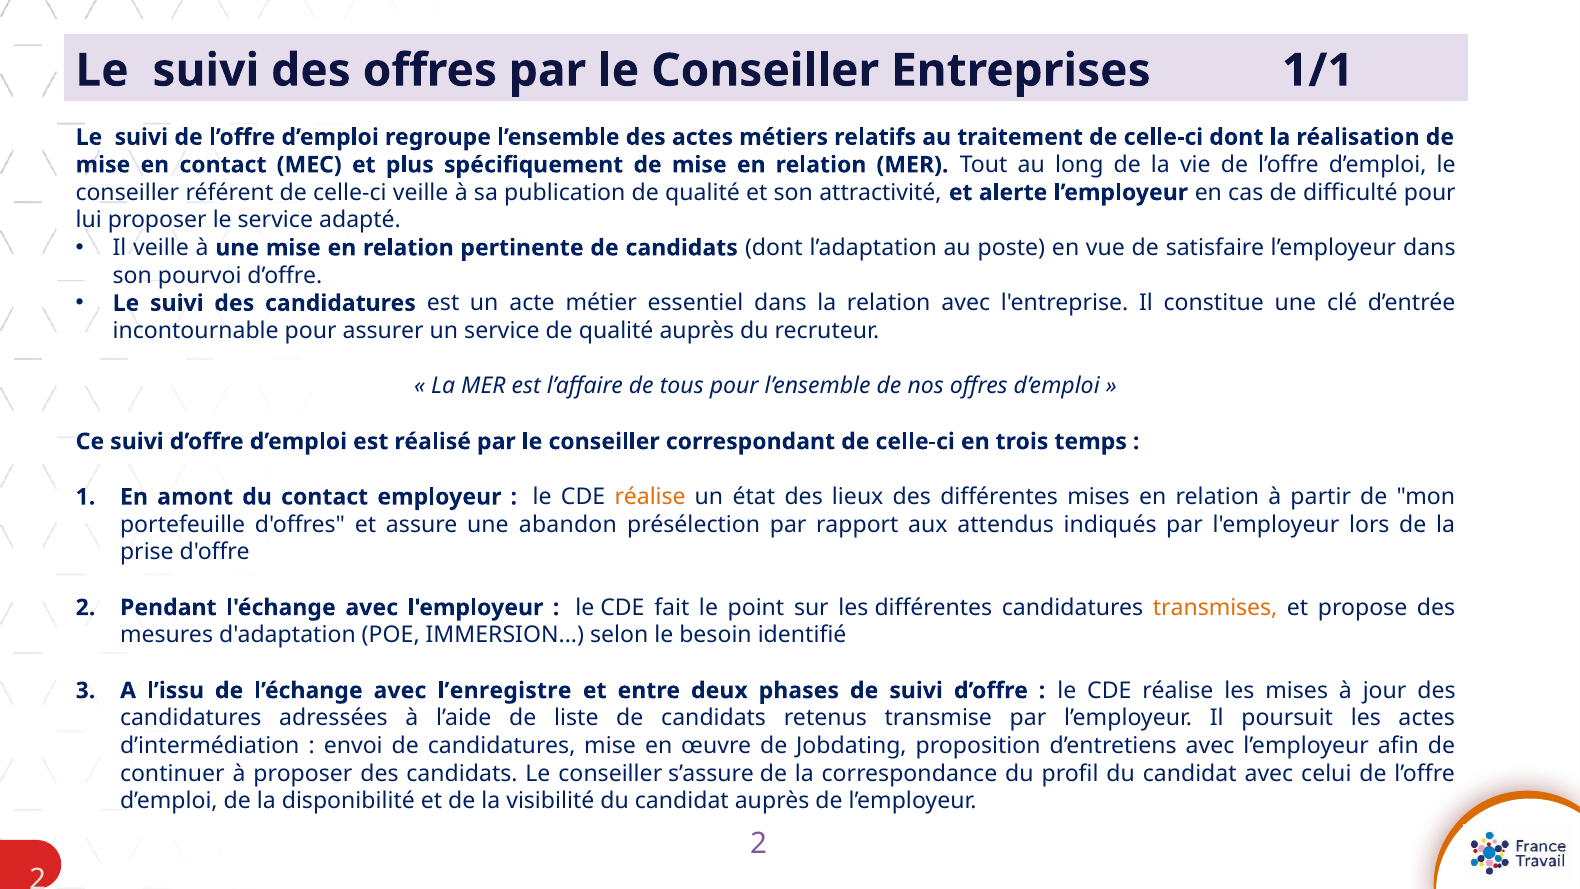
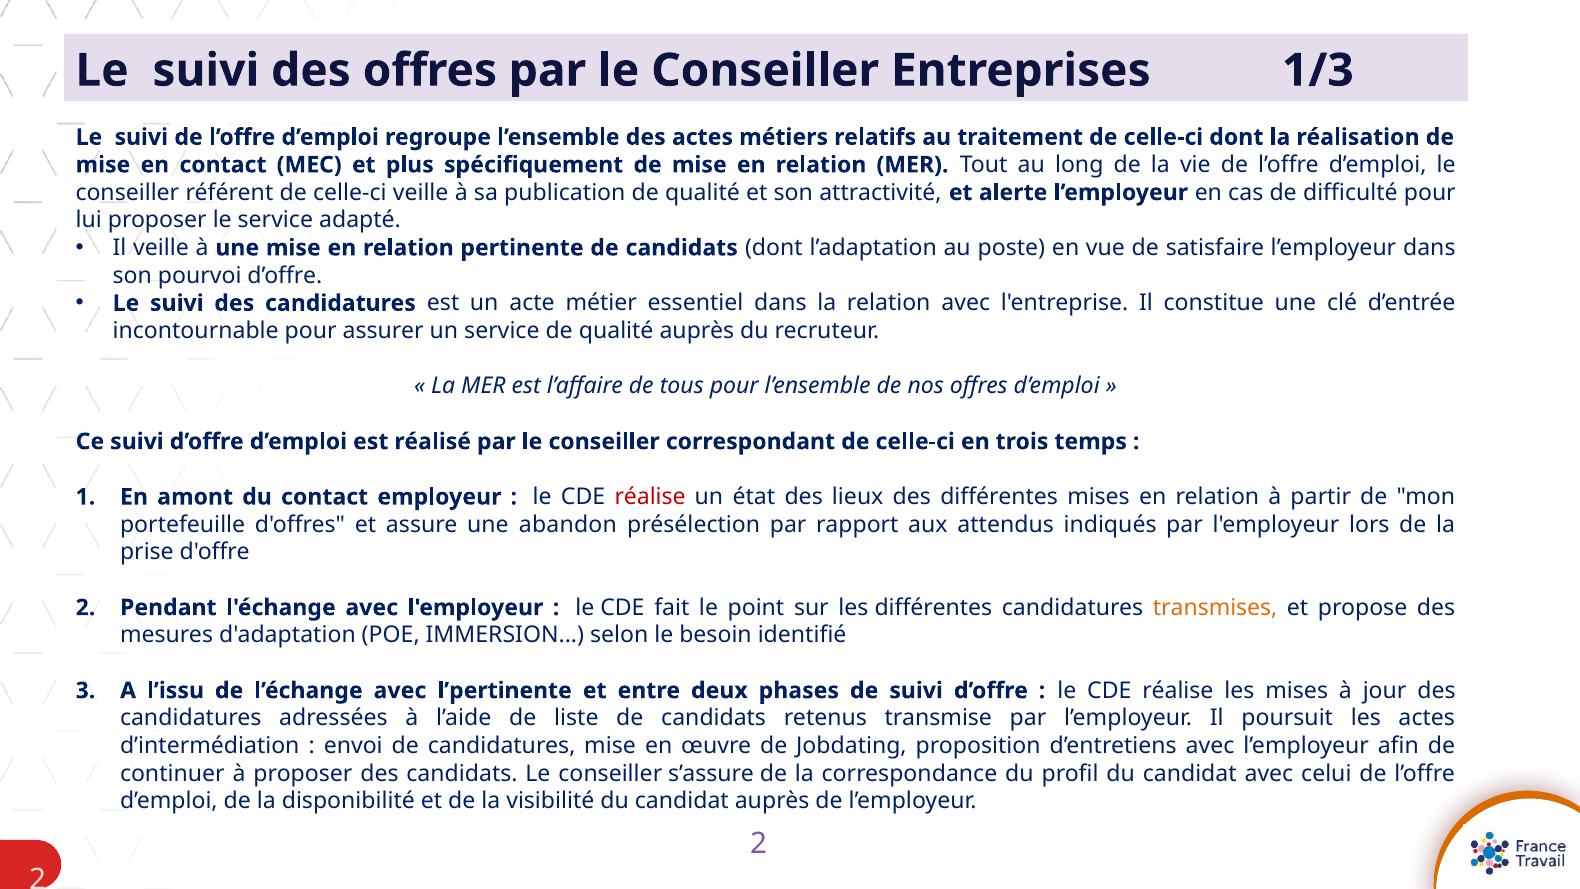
1/1: 1/1 -> 1/3 (1318, 70)
réalise colour: orange -> red (650, 497)
l’enregistre: l’enregistre -> l’pertinente (505, 690)
